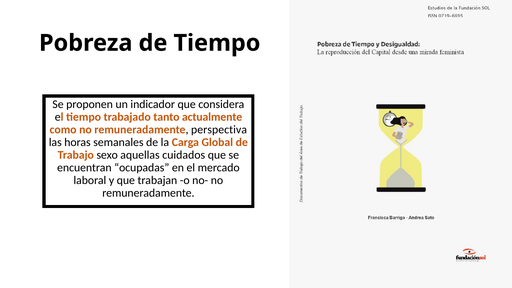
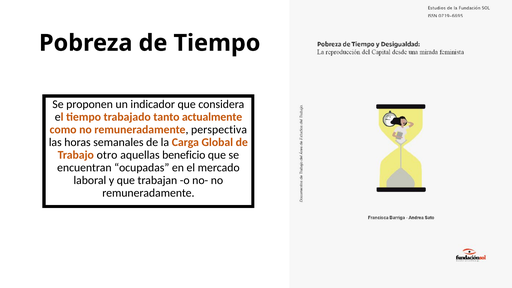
sexo: sexo -> otro (107, 155)
cuidados: cuidados -> beneficio (184, 155)
